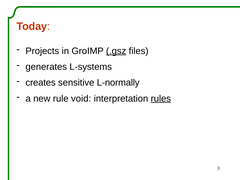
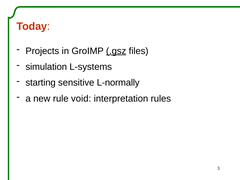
generates: generates -> simulation (46, 67)
creates: creates -> starting (41, 83)
rules underline: present -> none (161, 99)
